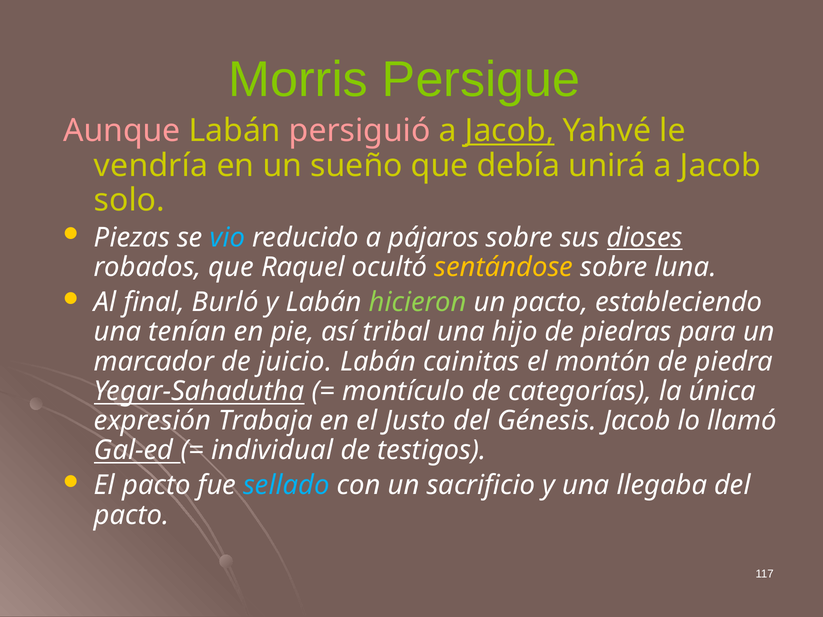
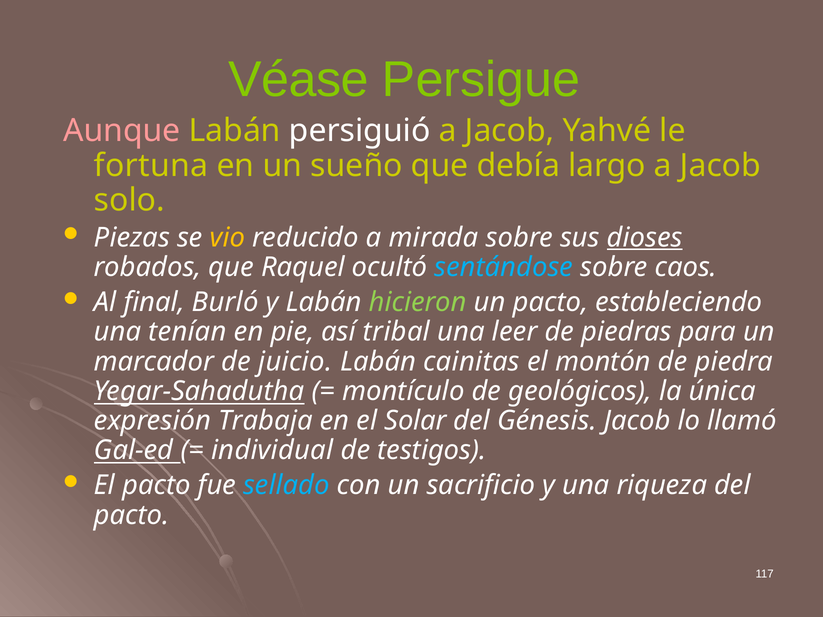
Morris: Morris -> Véase (298, 80)
persiguió colour: pink -> white (360, 131)
Jacob underline: present -> none (510, 131)
vendría: vendría -> fortuna (151, 166)
unirá: unirá -> largo (607, 166)
vio colour: light blue -> yellow (227, 238)
pájaros: pájaros -> mirada (434, 238)
sentándose colour: yellow -> light blue (504, 267)
luna: luna -> caos (686, 267)
hijo: hijo -> leer (515, 332)
categorías: categorías -> geológicos (580, 391)
Justo: Justo -> Solar (415, 421)
llegaba: llegaba -> riqueza (662, 486)
